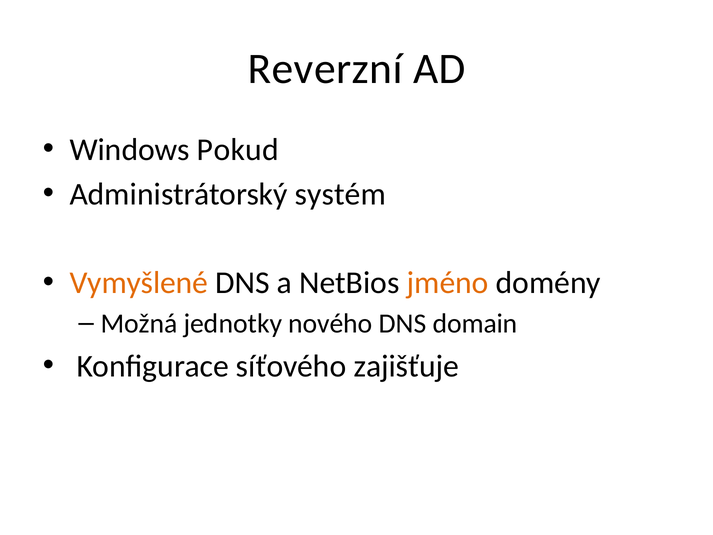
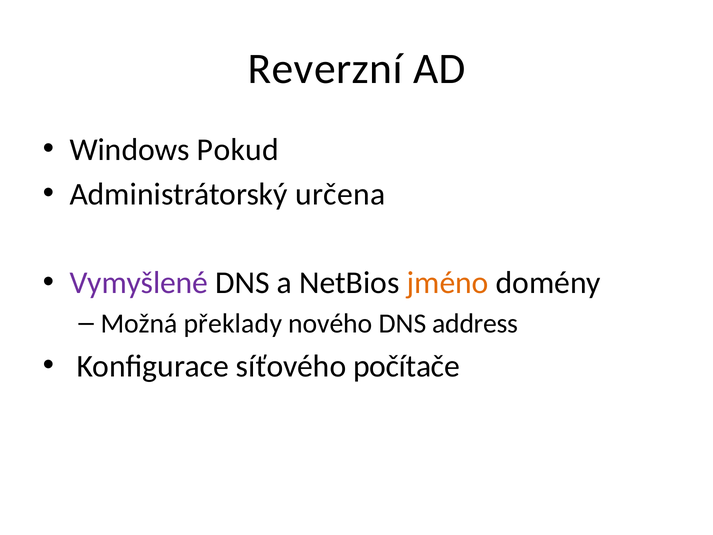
systém: systém -> určena (340, 194)
Vymyšlené colour: orange -> purple (139, 283)
jednotky: jednotky -> překlady (233, 324)
domain: domain -> address (475, 324)
zajišťuje: zajišťuje -> počítače (406, 366)
